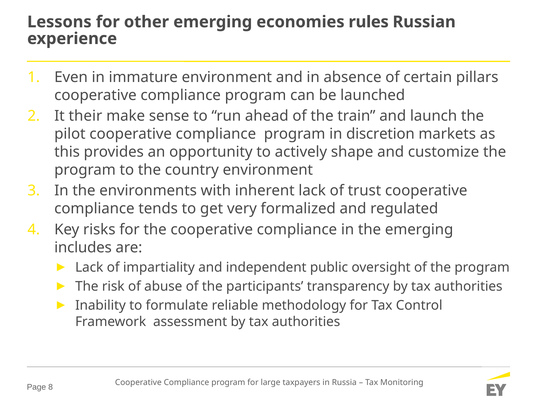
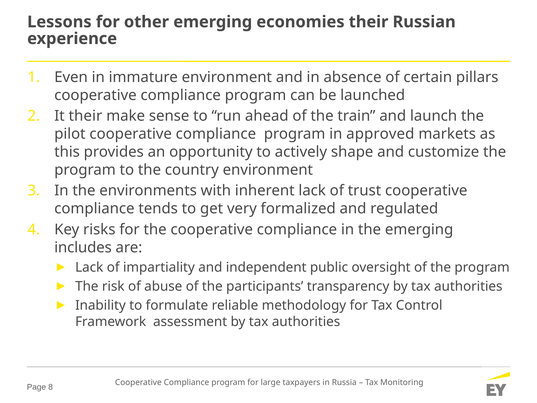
economies rules: rules -> their (369, 22)
discretion: discretion -> approved (380, 134)
